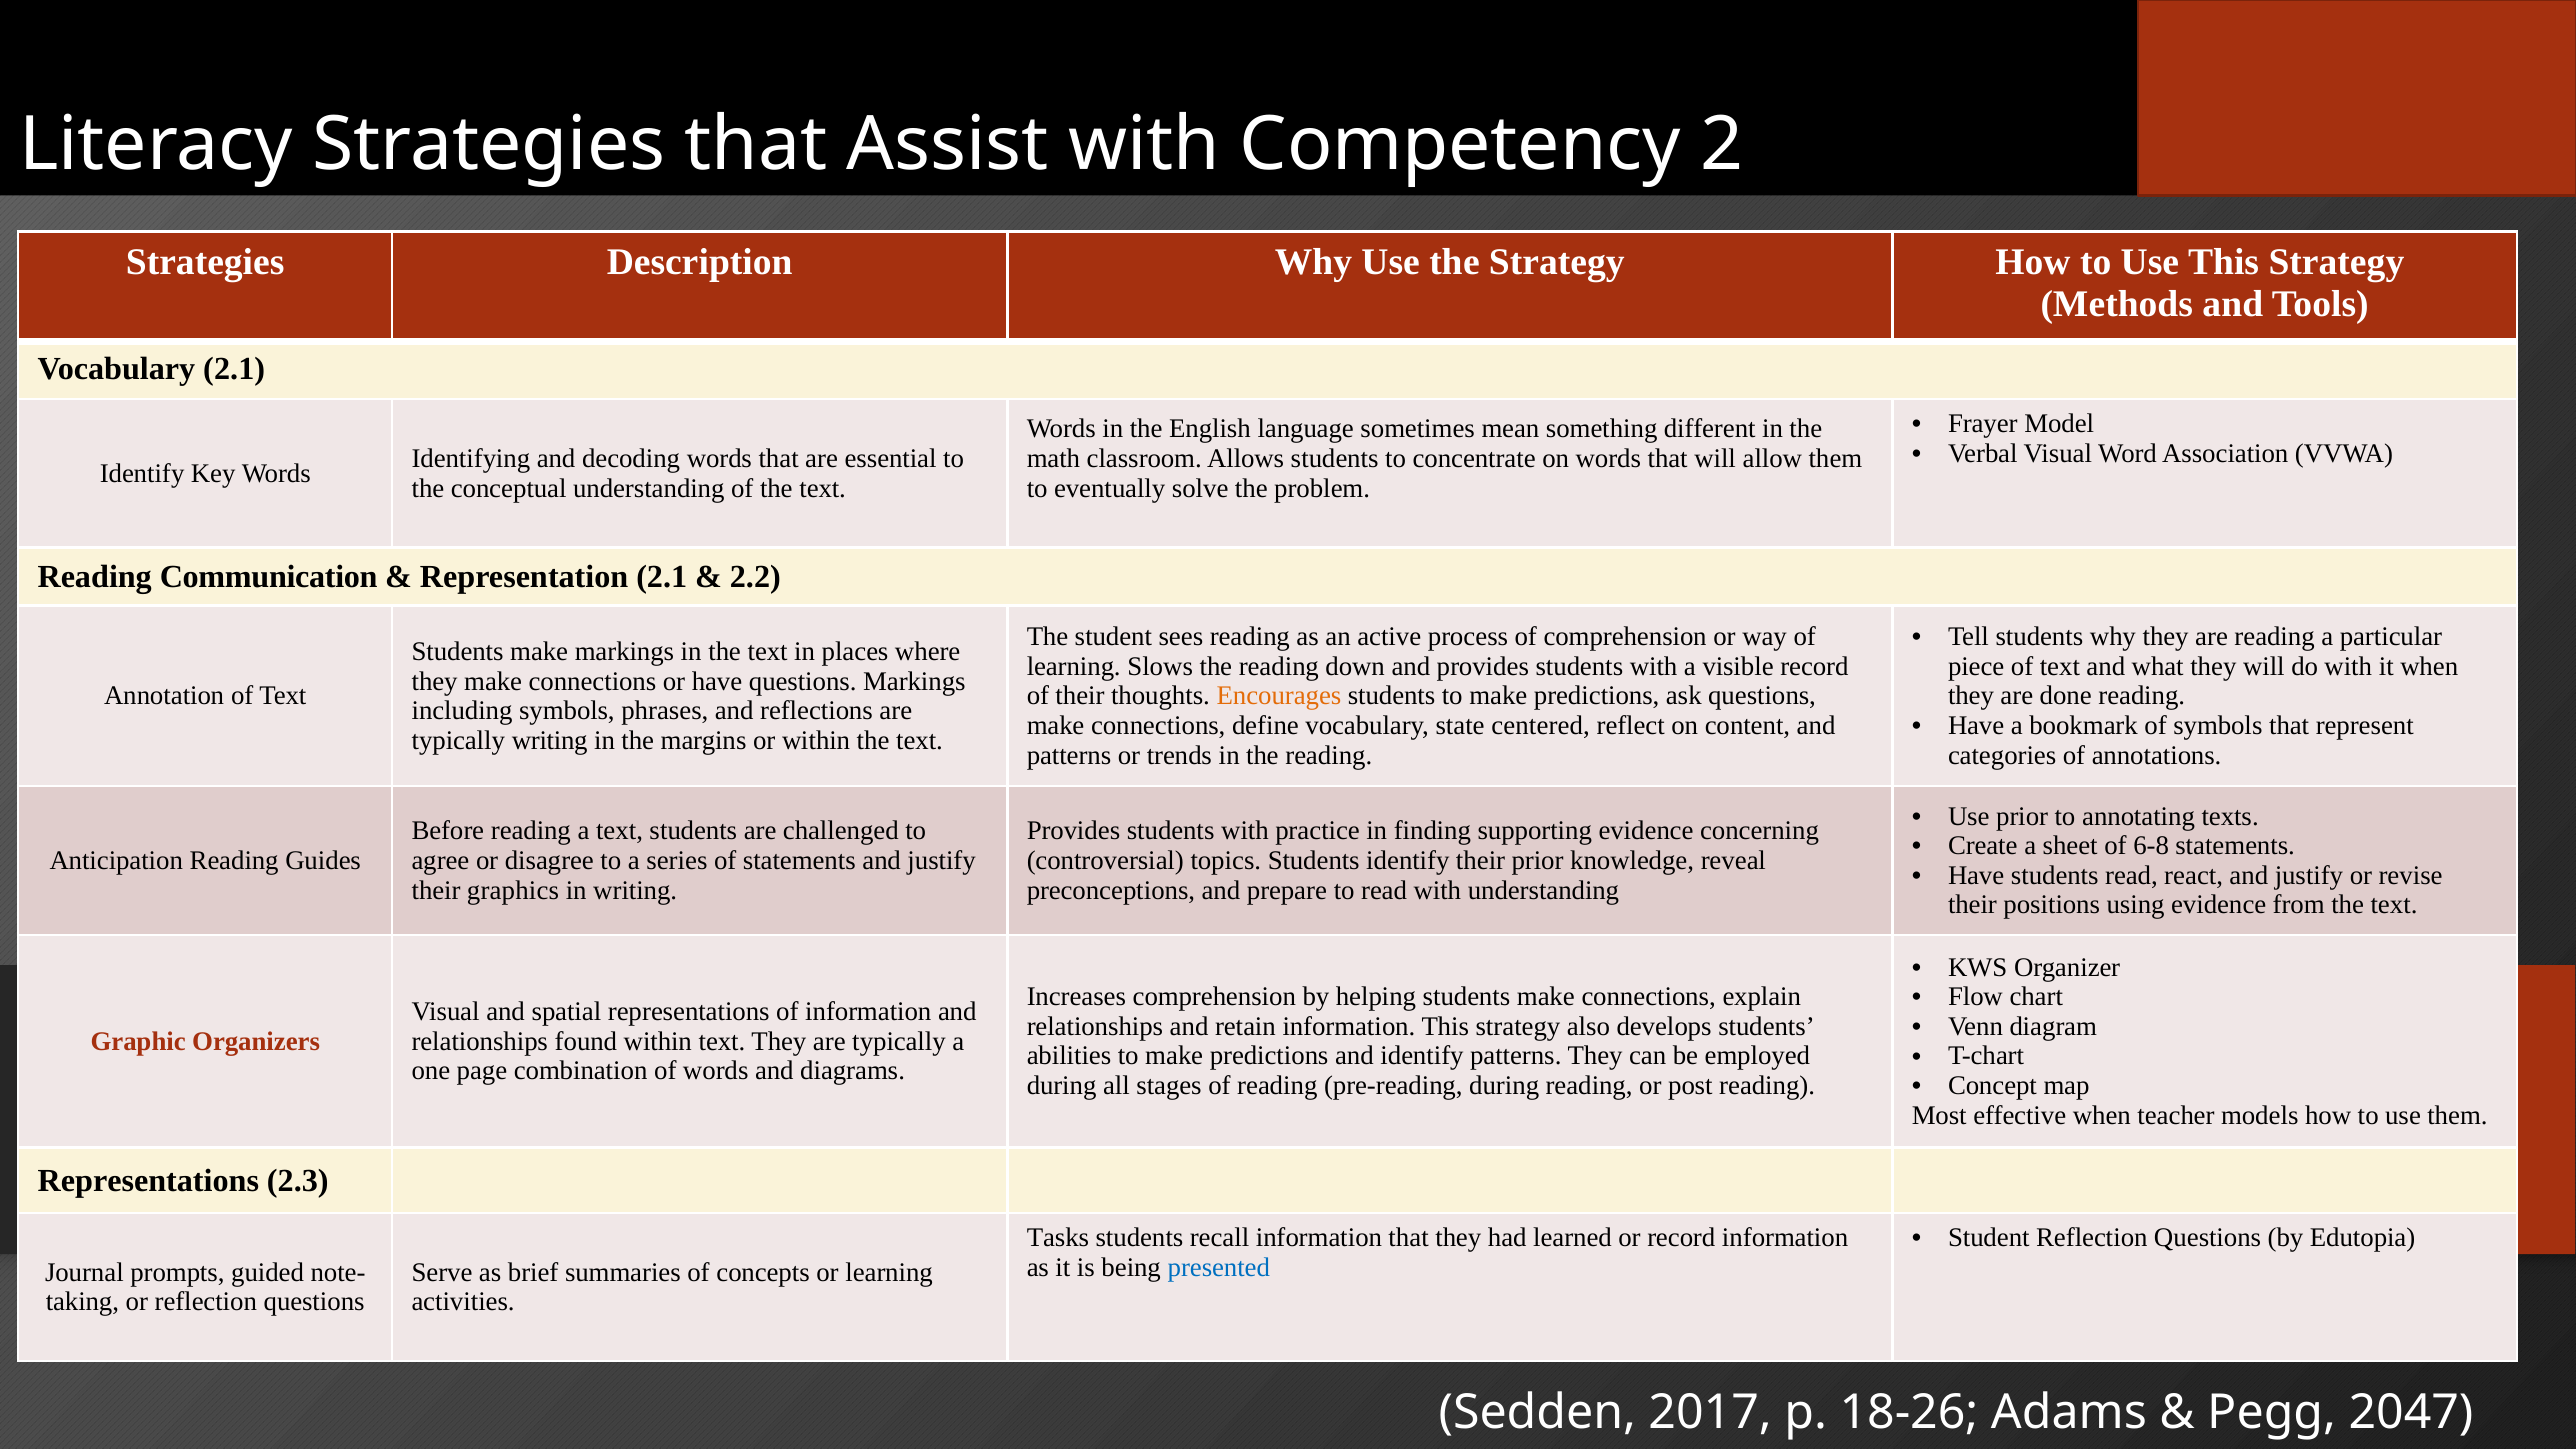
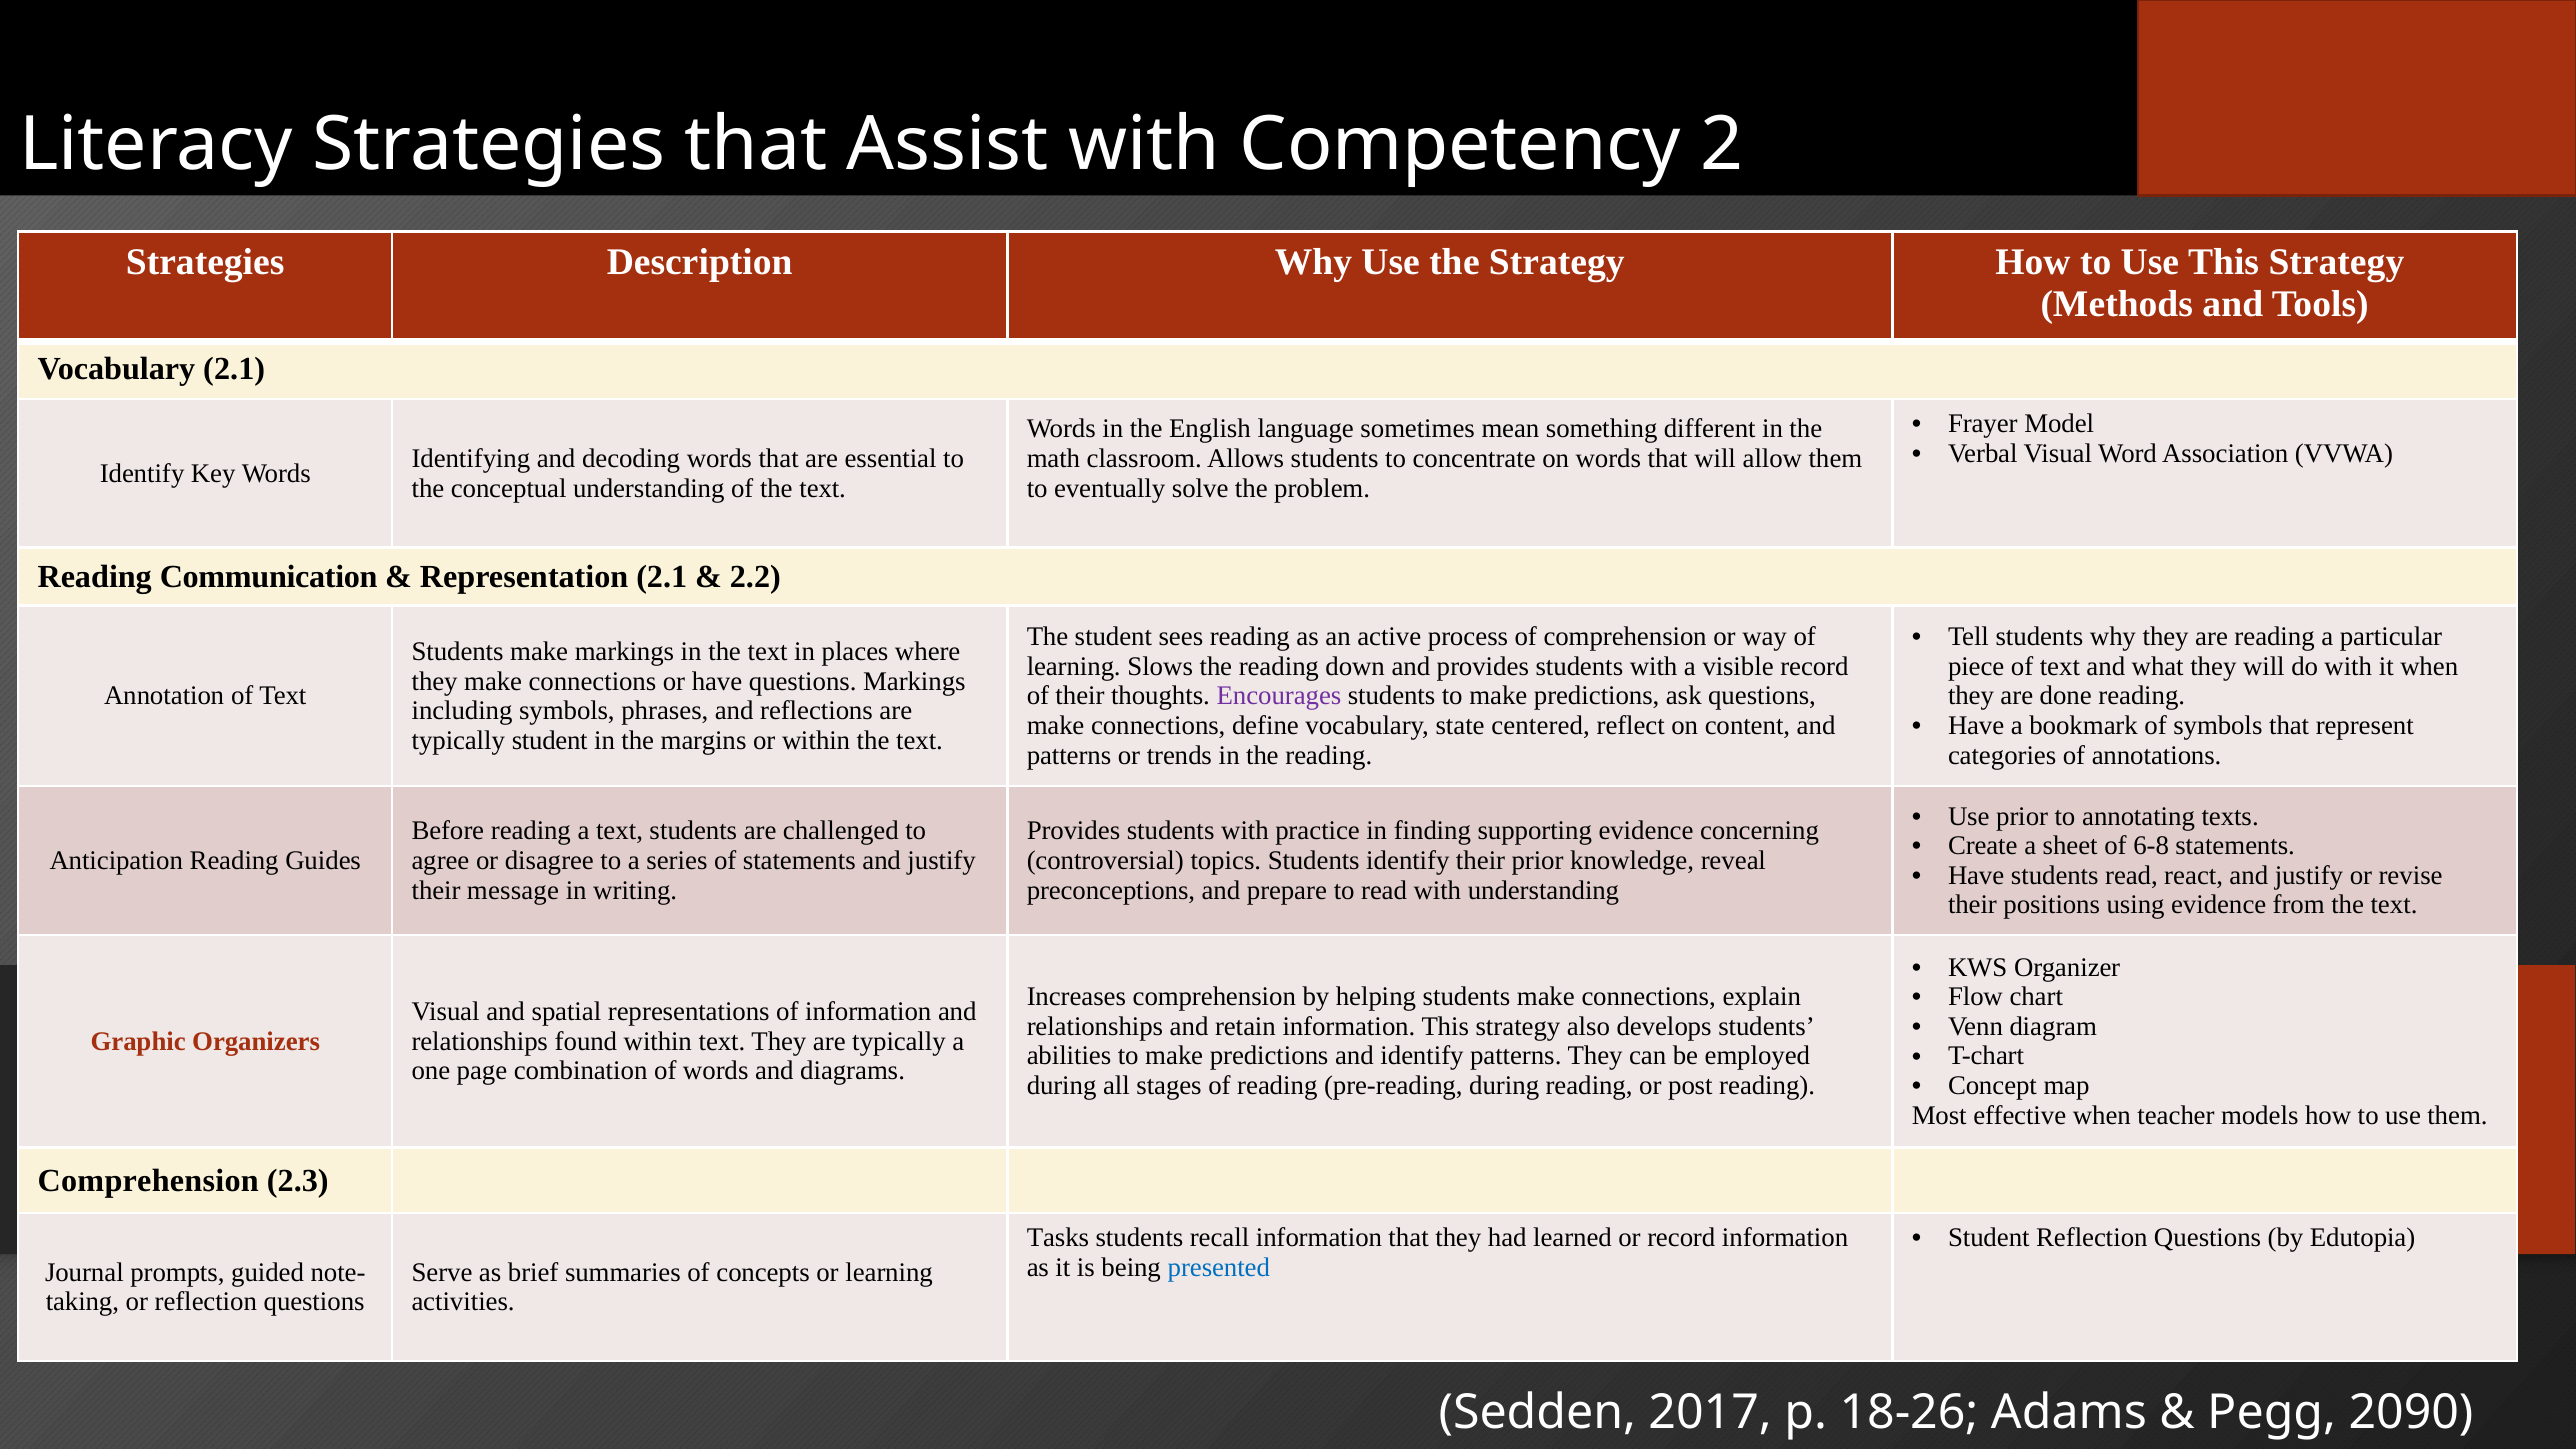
Encourages colour: orange -> purple (1279, 696)
typically writing: writing -> student (550, 740)
graphics: graphics -> message (513, 890)
Representations: Representations -> Comprehension (148, 1180)
2047: 2047 -> 2090 (2411, 1413)
